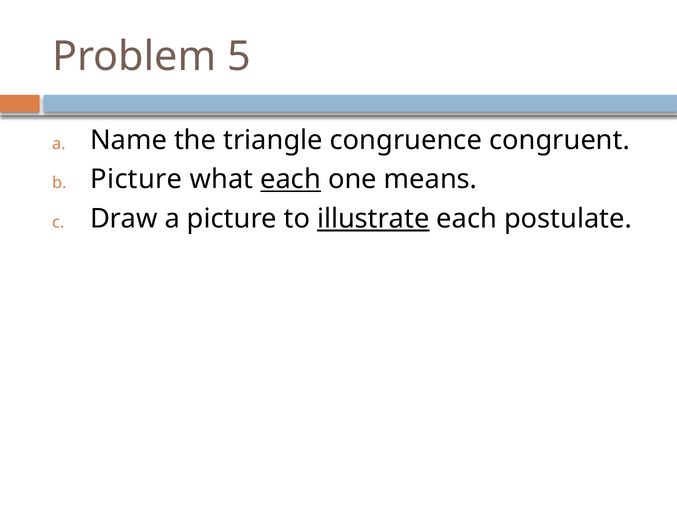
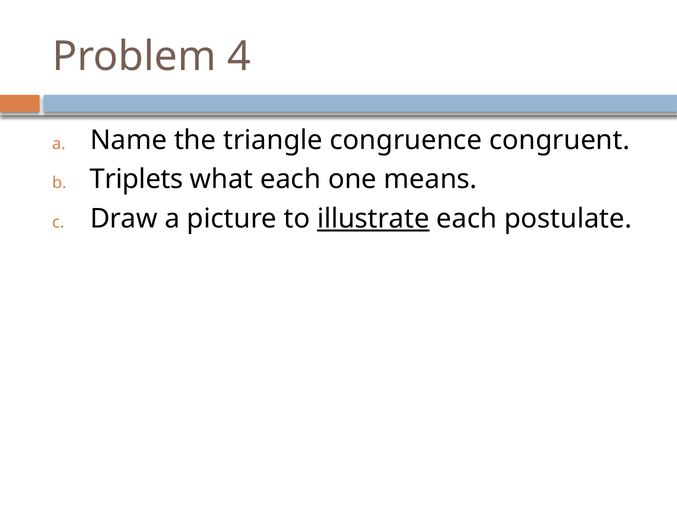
5: 5 -> 4 (239, 56)
Picture: Picture -> Triplets (137, 179)
each underline: present -> none (291, 179)
